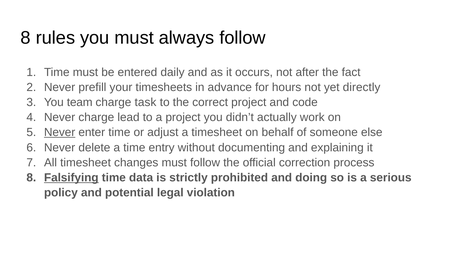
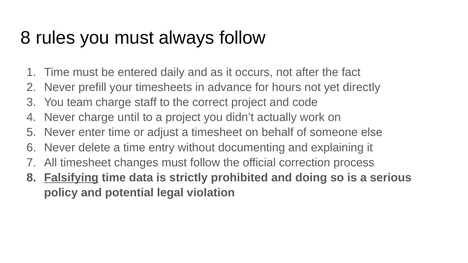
task: task -> staff (146, 102)
lead: lead -> until (128, 118)
Never underline: present -> none (60, 133)
